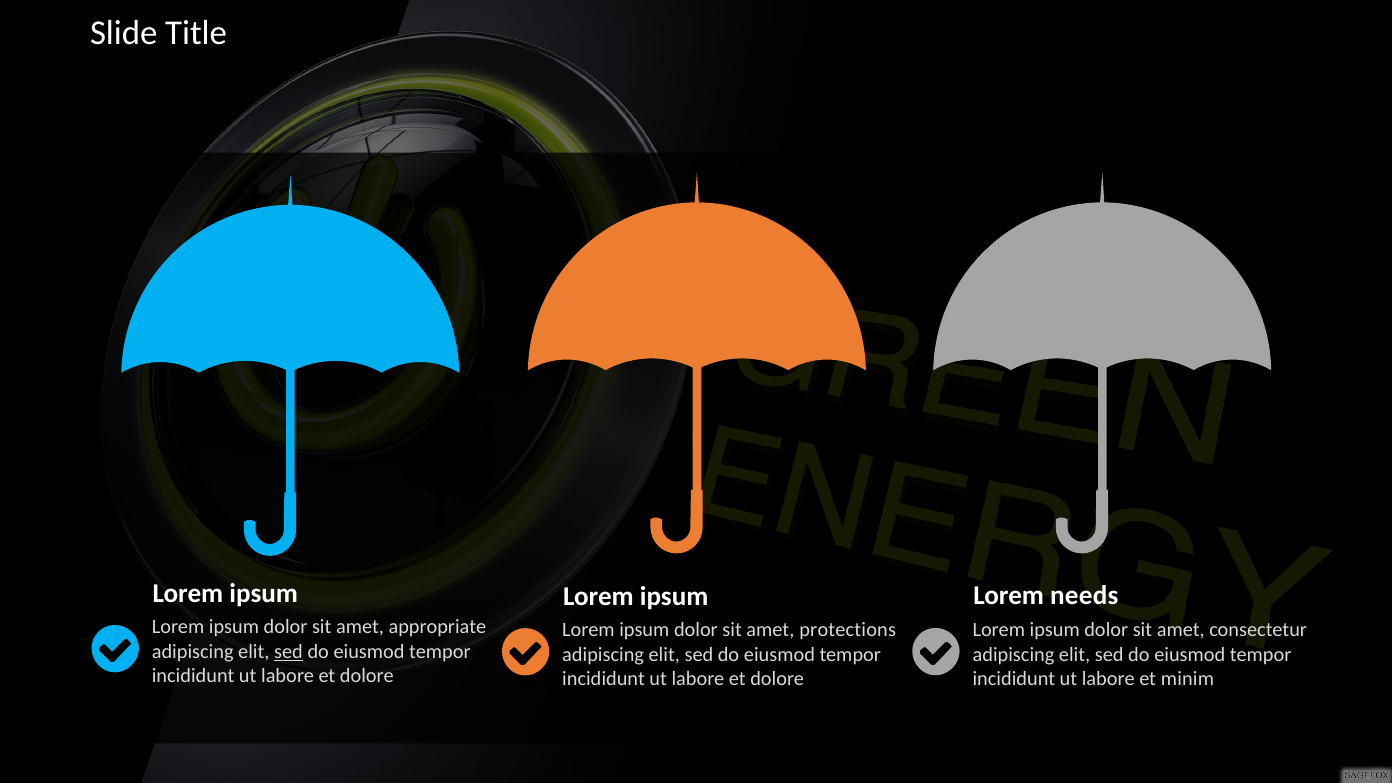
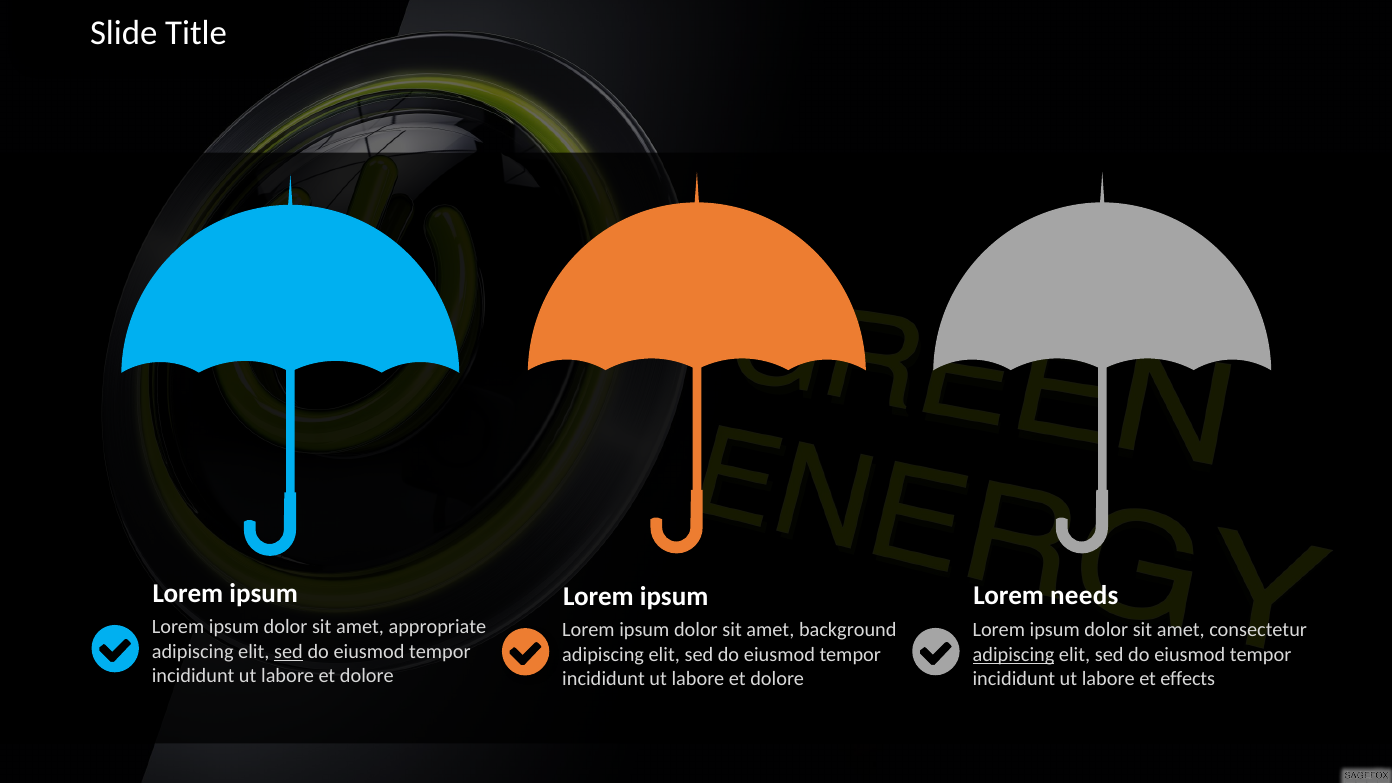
protections: protections -> background (848, 630)
adipiscing underline: none -> present (1013, 654)
minim: minim -> effects (1188, 679)
